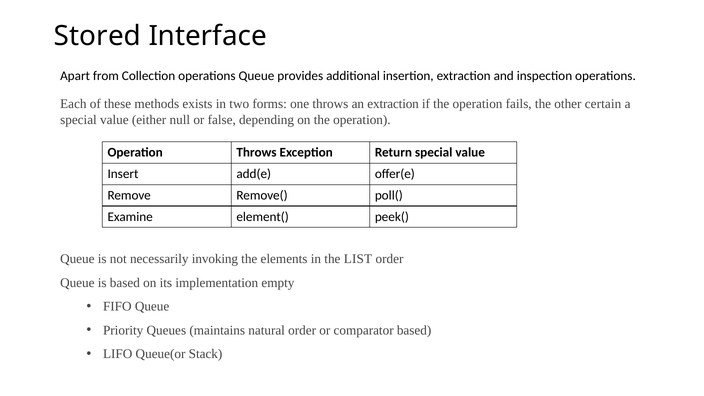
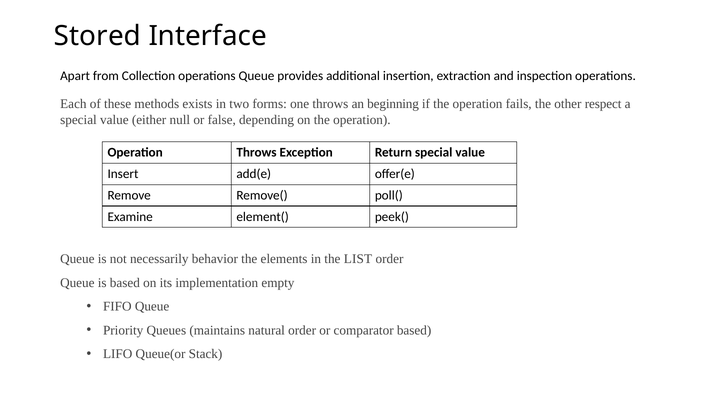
an extraction: extraction -> beginning (393, 104)
certain: certain -> respect (603, 104)
invoking: invoking -> behavior (215, 259)
